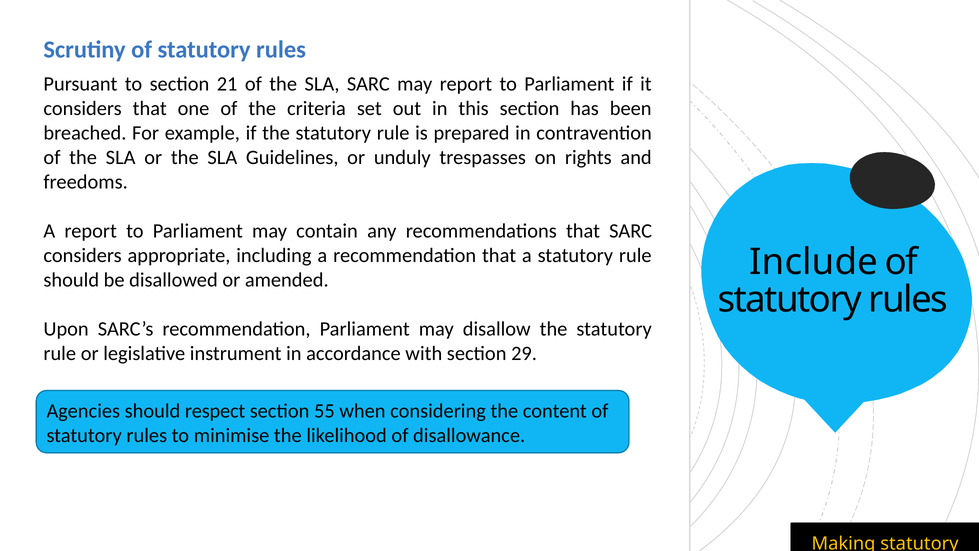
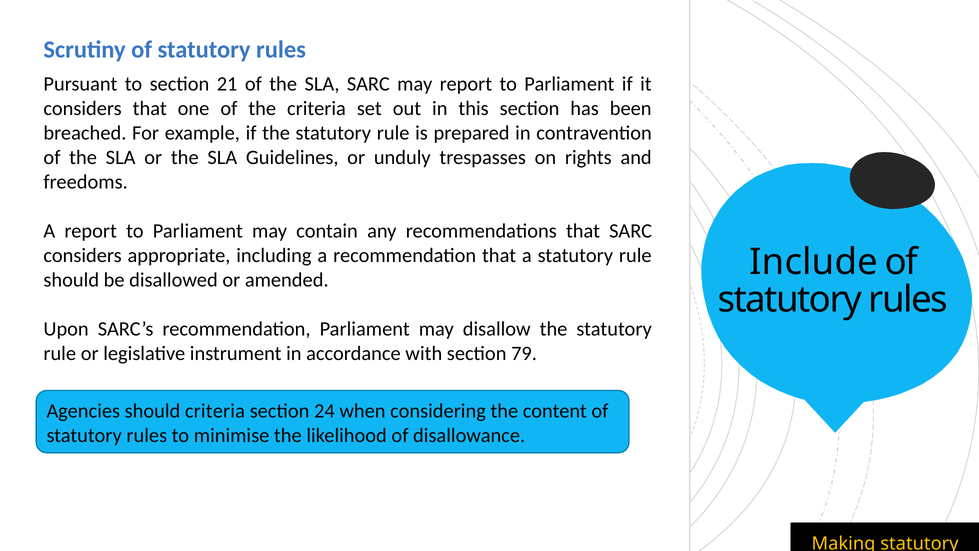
29: 29 -> 79 (524, 354)
should respect: respect -> criteria (215, 411)
55: 55 -> 24 (324, 411)
